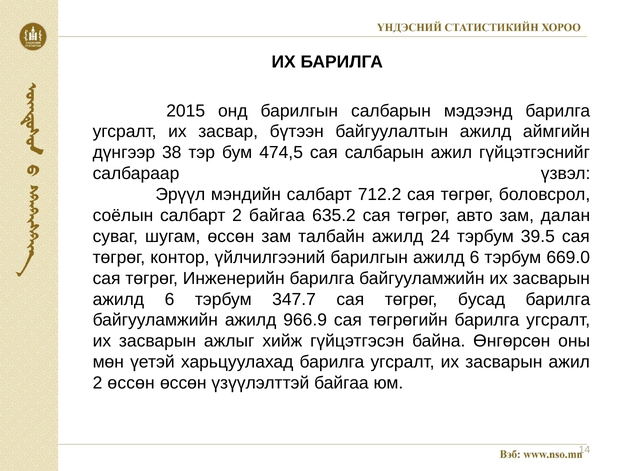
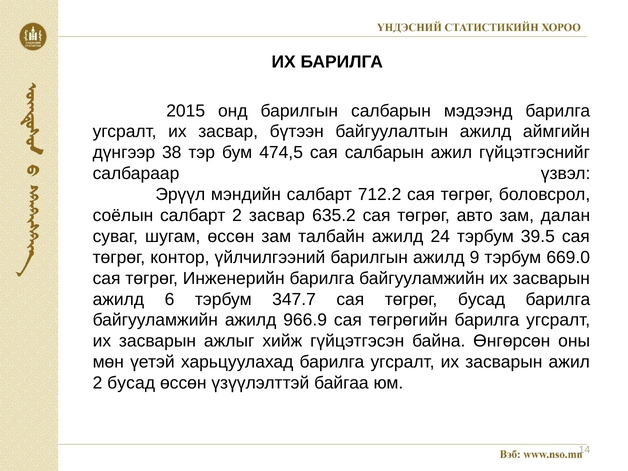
2 байгаа: байгаа -> засвар (277, 215)
барилгын ажилд 6: 6 -> 9 (475, 257)
2 өссөн: өссөн -> бусад (131, 383)
